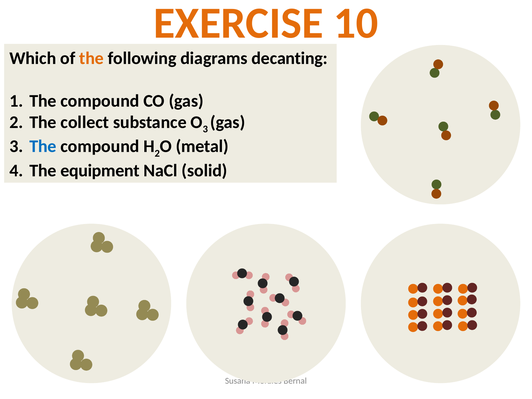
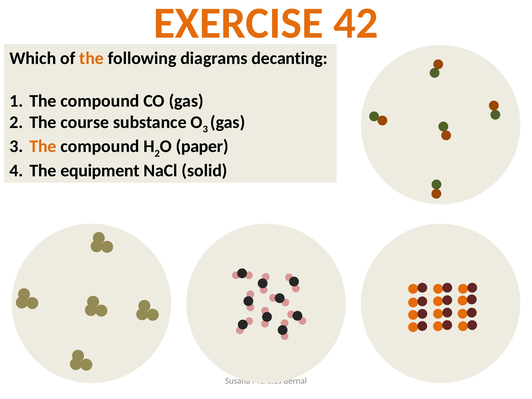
10: 10 -> 42 (356, 23)
collect: collect -> course (85, 122)
The colour: blue -> orange (43, 146)
metal: metal -> paper (202, 146)
